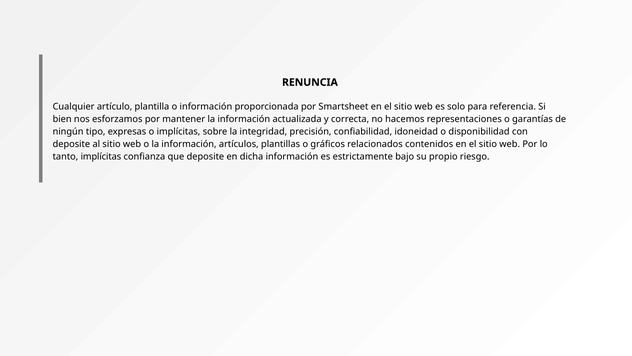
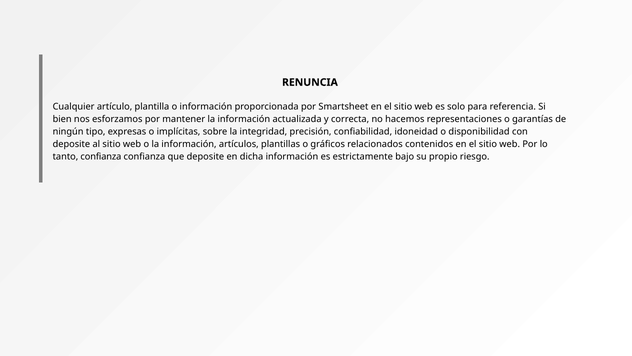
tanto implícitas: implícitas -> confianza (101, 157)
